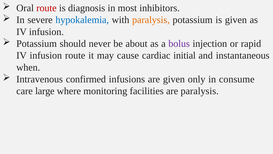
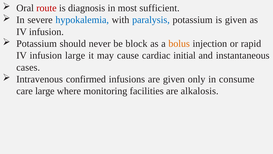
inhibitors: inhibitors -> sufficient (160, 8)
paralysis colour: orange -> blue (151, 20)
about: about -> block (136, 44)
bolus colour: purple -> orange (179, 44)
infusion route: route -> large (75, 55)
when: when -> cases (28, 67)
are paralysis: paralysis -> alkalosis (200, 91)
